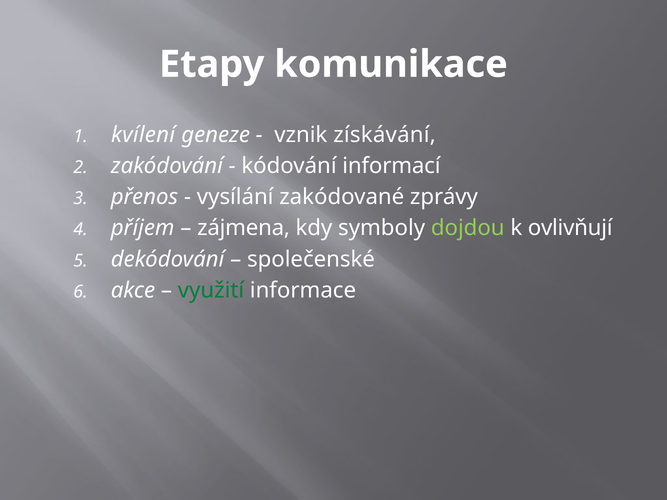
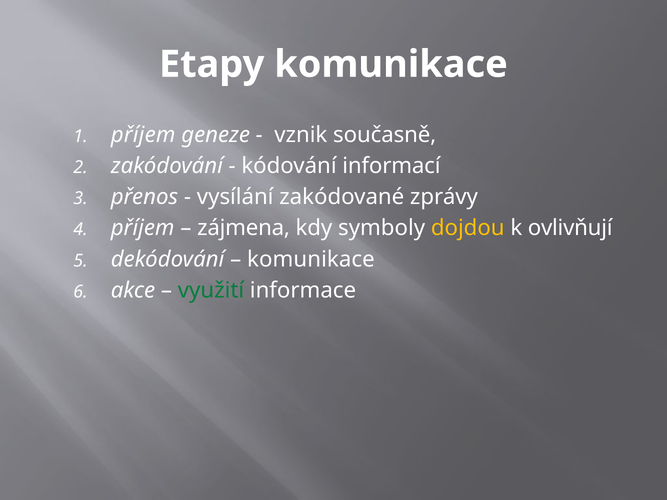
kvílení: kvílení -> příjem (143, 135)
získávání: získávání -> současně (385, 135)
dojdou colour: light green -> yellow (468, 228)
společenské: společenské -> komunikace (311, 259)
